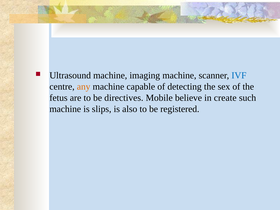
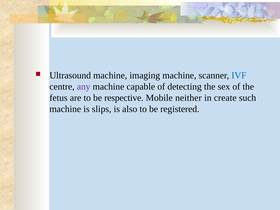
any colour: orange -> purple (84, 87)
directives: directives -> respective (124, 98)
believe: believe -> neither (188, 98)
